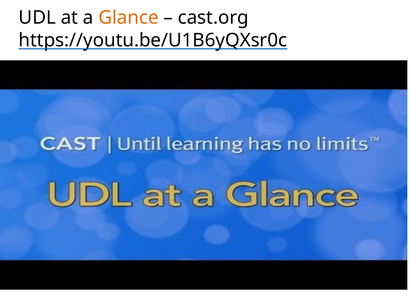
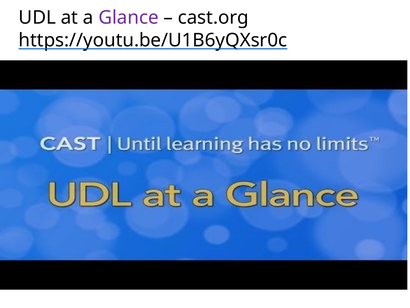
Glance colour: orange -> purple (129, 18)
